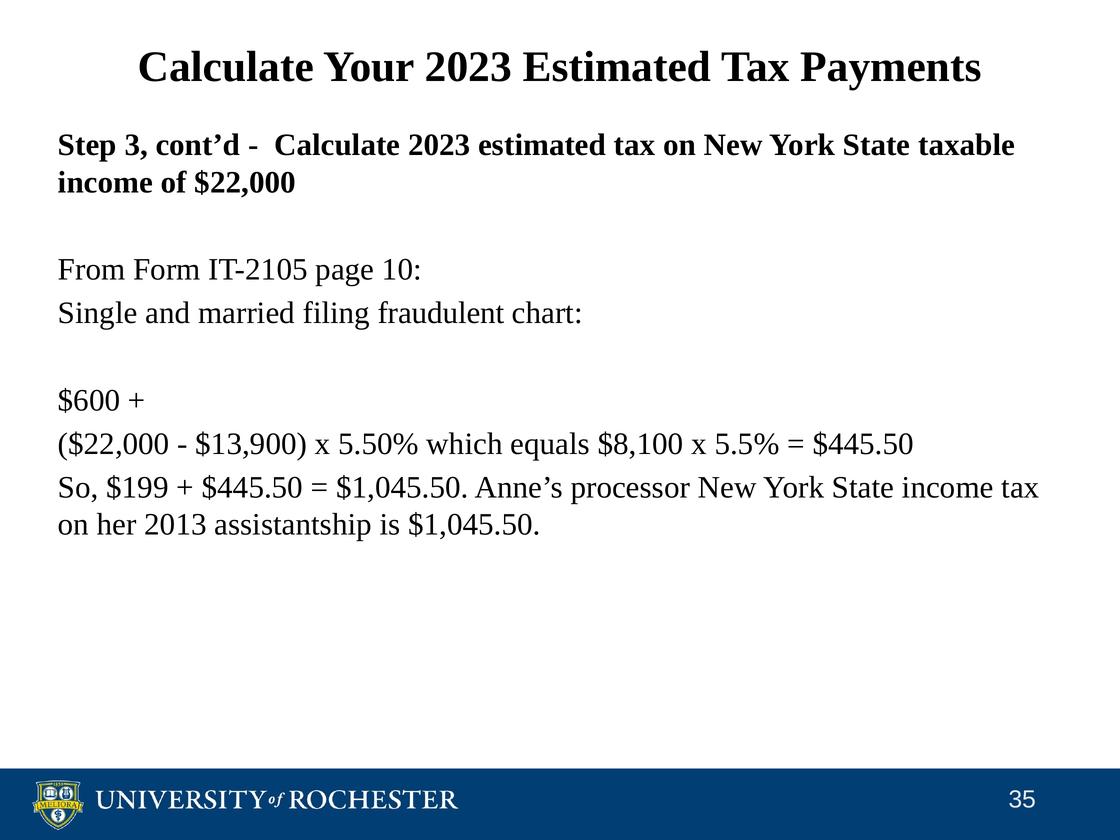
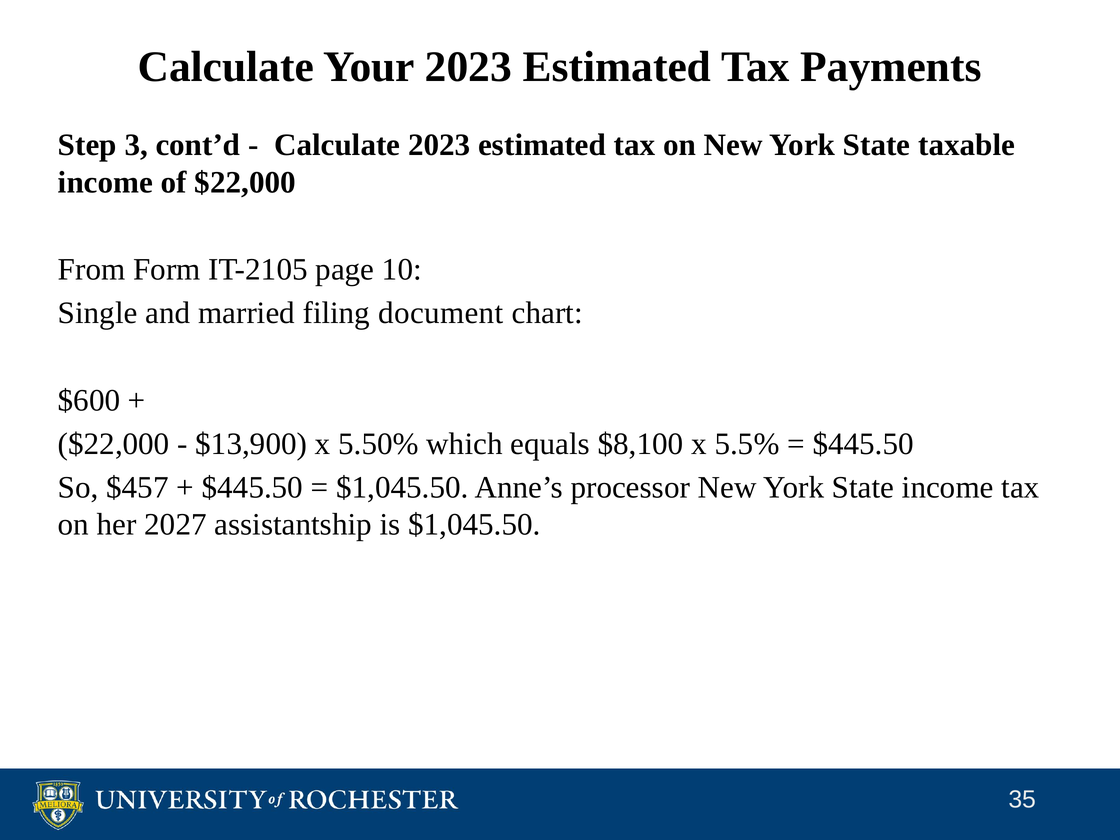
fraudulent: fraudulent -> document (441, 313)
$199: $199 -> $457 (137, 487)
2013: 2013 -> 2027 (176, 525)
